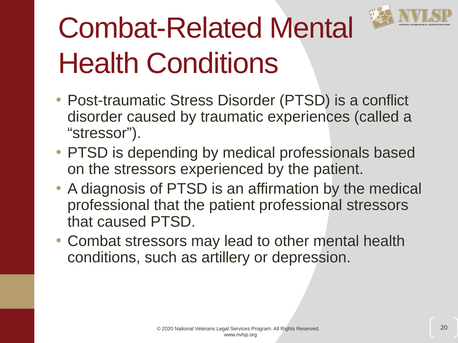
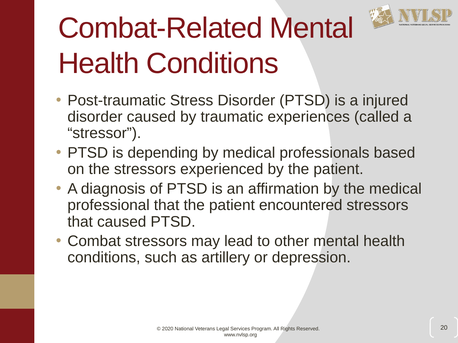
conflict: conflict -> injured (385, 101)
patient professional: professional -> encountered (301, 205)
